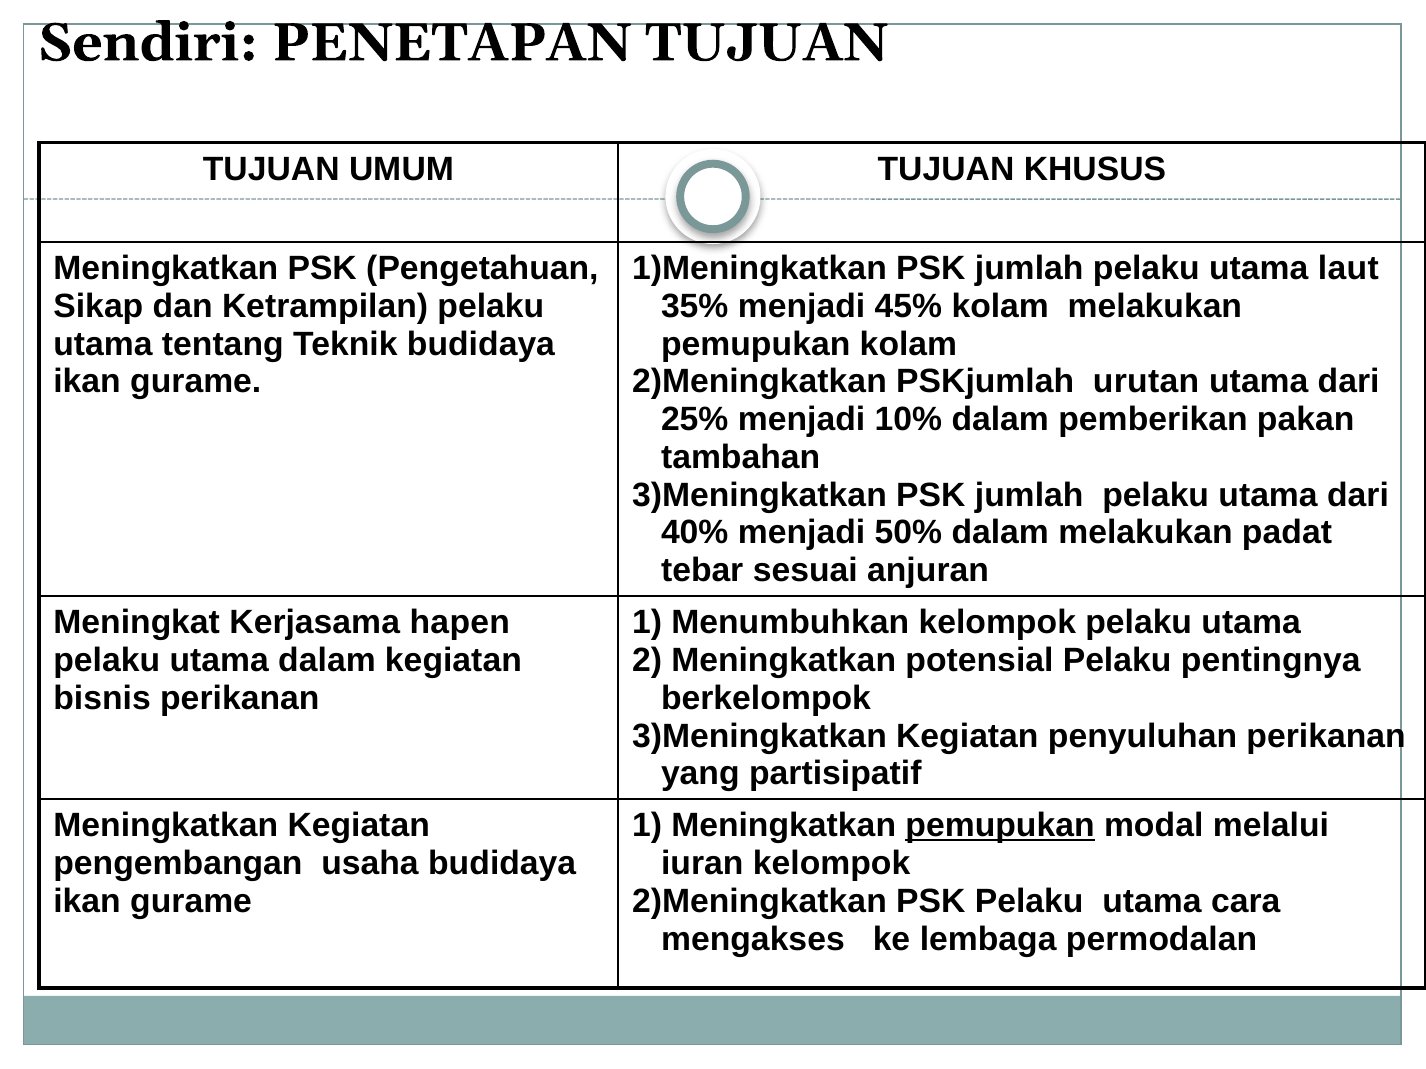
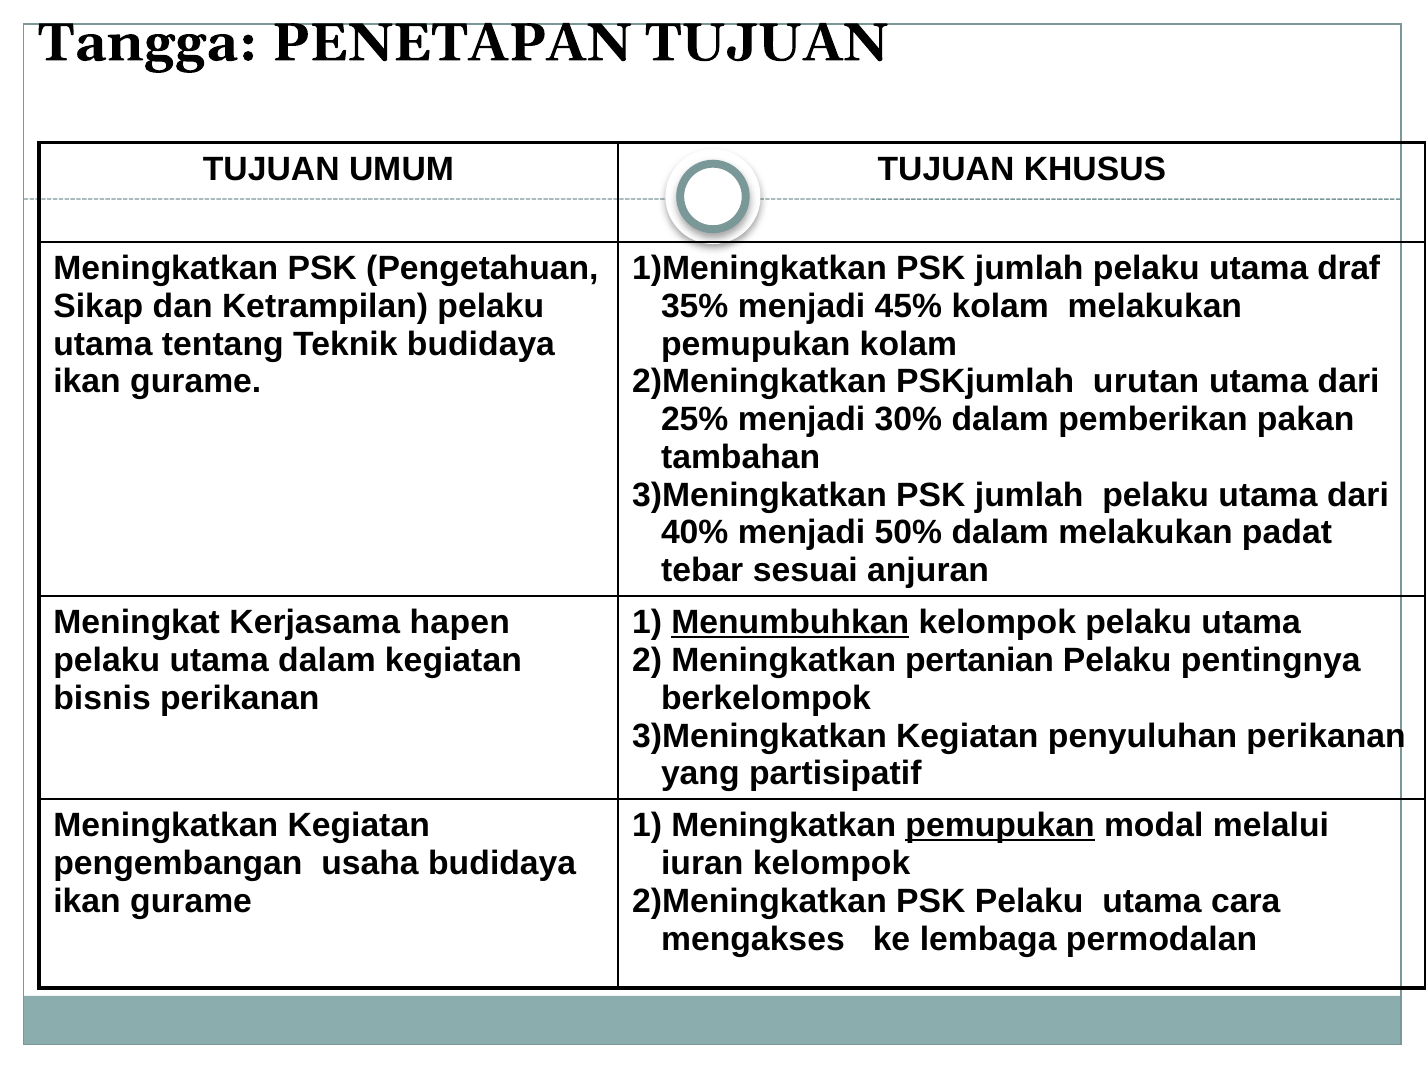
Sendiri: Sendiri -> Tangga (148, 43)
laut: laut -> draf (1349, 269)
10%: 10% -> 30% (908, 420)
Menumbuhkan underline: none -> present (790, 623)
potensial: potensial -> pertanian (980, 661)
